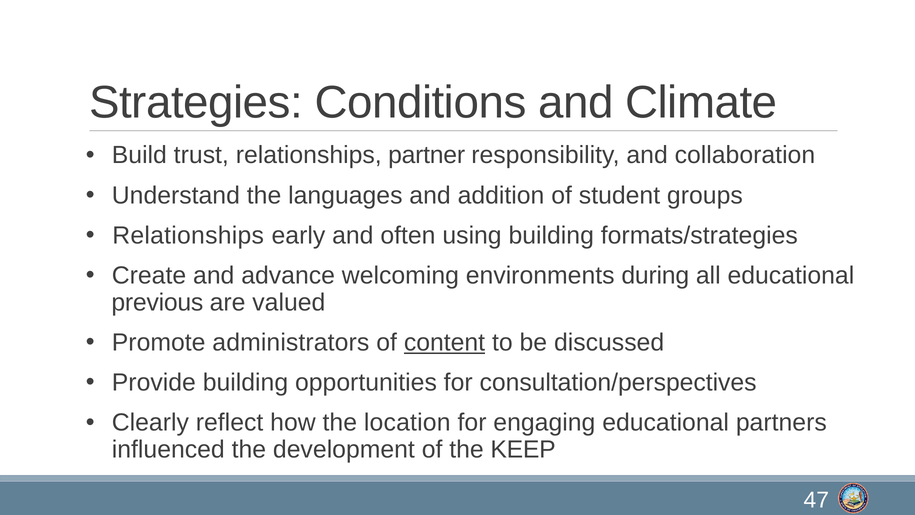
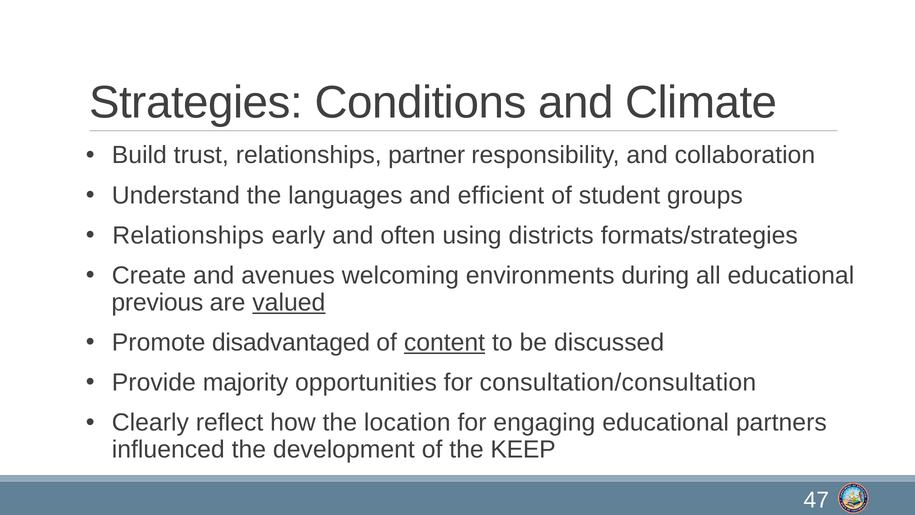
addition: addition -> efficient (501, 195)
using building: building -> districts (551, 235)
advance: advance -> avenues (288, 275)
valued underline: none -> present (289, 302)
administrators: administrators -> disadvantaged (291, 342)
Provide building: building -> majority (246, 382)
consultation/perspectives: consultation/perspectives -> consultation/consultation (618, 382)
